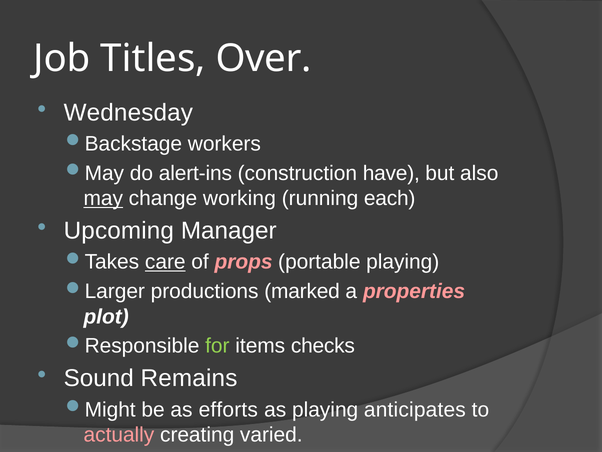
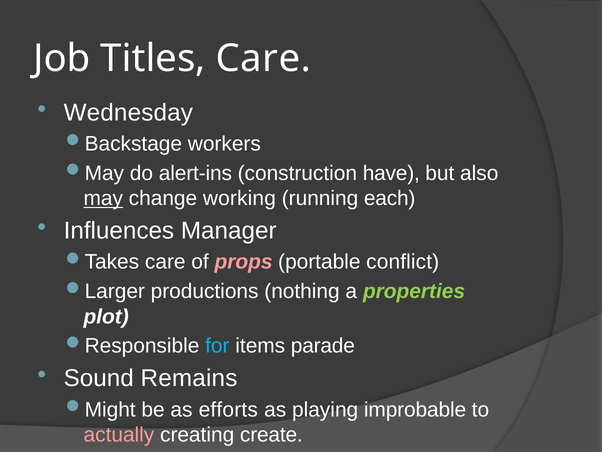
Titles Over: Over -> Care (263, 58)
Upcoming: Upcoming -> Influences (119, 231)
care underline: present -> none (165, 262)
portable playing: playing -> conflict (403, 262)
marked: marked -> nothing (302, 291)
properties colour: pink -> light green (414, 291)
for colour: light green -> light blue (217, 346)
checks: checks -> parade (323, 346)
anticipates: anticipates -> improbable (415, 409)
varied: varied -> create (271, 434)
